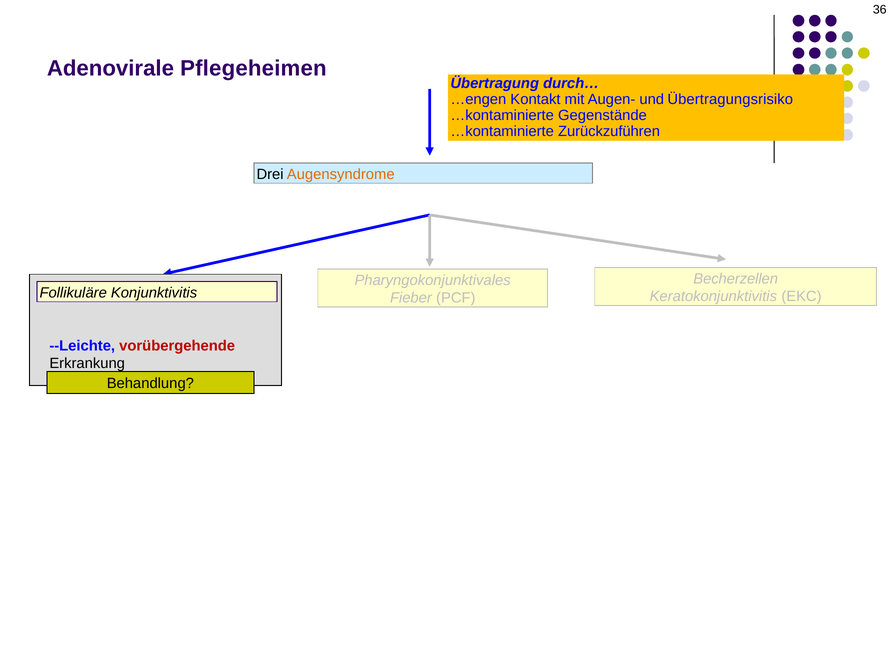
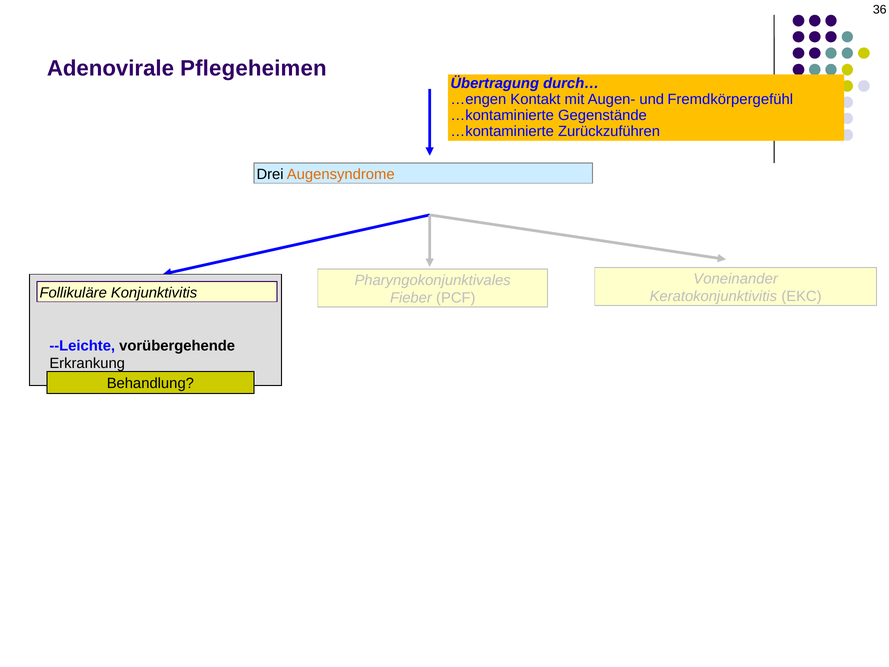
Übertragungsrisiko: Übertragungsrisiko -> Fremdkörpergefühl (730, 100)
Becherzellen: Becherzellen -> Voneinander (736, 279)
vorübergehende colour: red -> black (177, 346)
